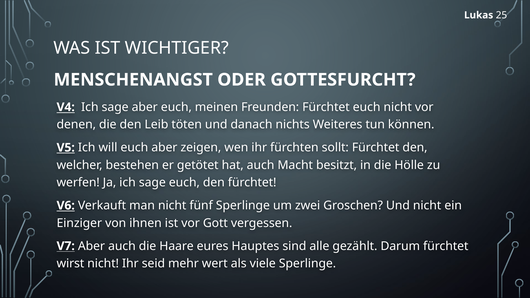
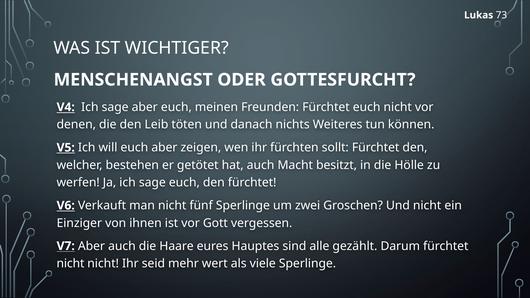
25: 25 -> 73 (501, 15)
wirst: wirst -> nicht (70, 264)
